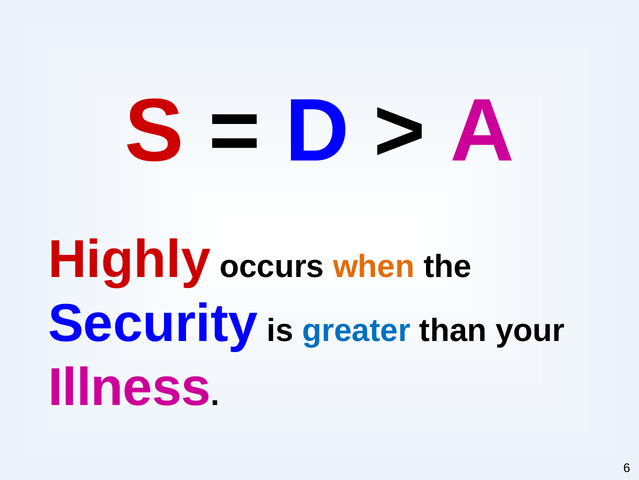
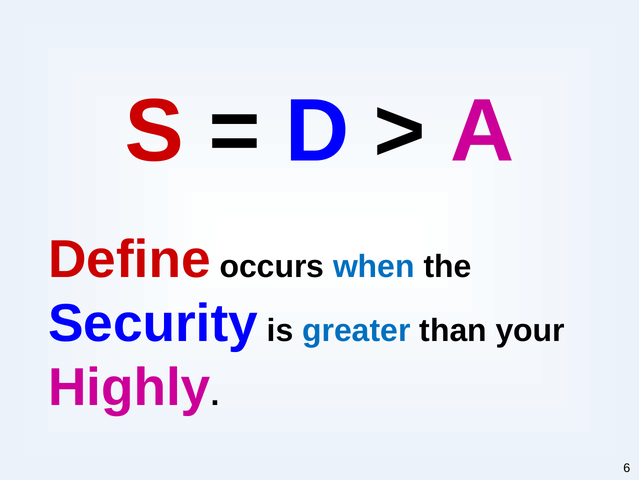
Highly: Highly -> Define (129, 259)
when colour: orange -> blue (374, 266)
Illness: Illness -> Highly (129, 387)
